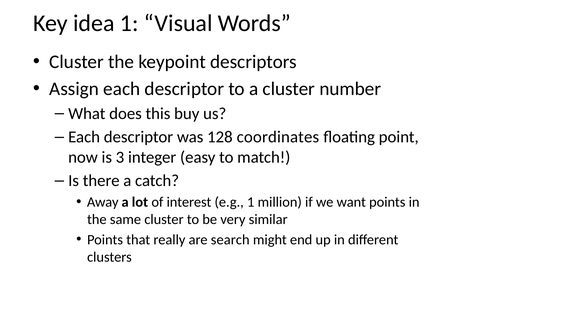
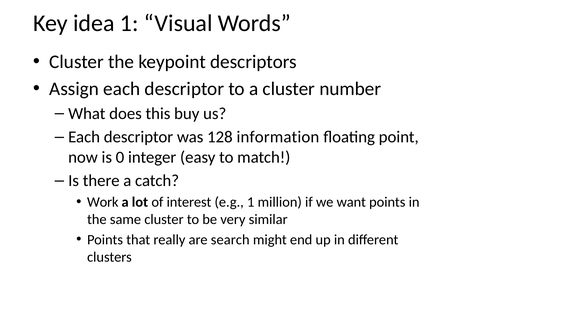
coordinates: coordinates -> information (278, 137)
3: 3 -> 0 (120, 157)
Away: Away -> Work (103, 202)
